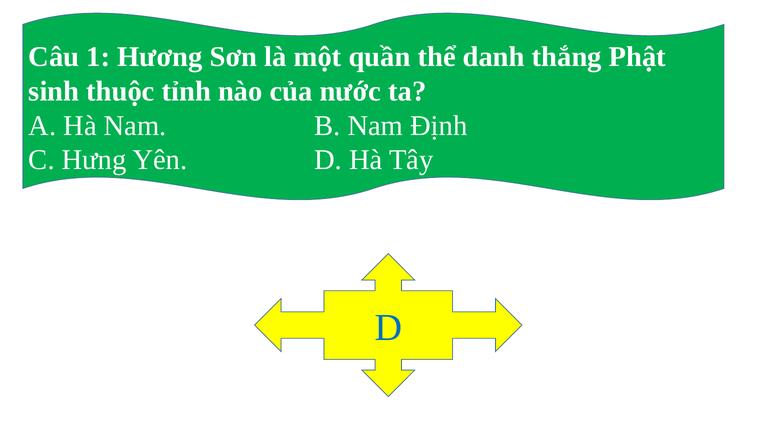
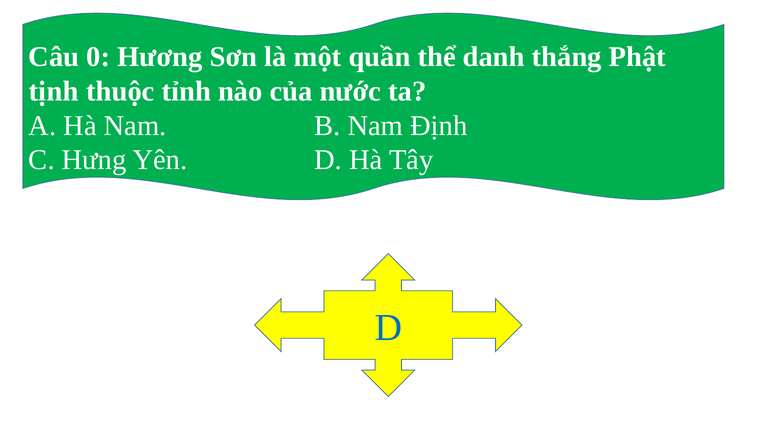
1: 1 -> 0 (98, 57)
sinh: sinh -> tịnh (54, 91)
